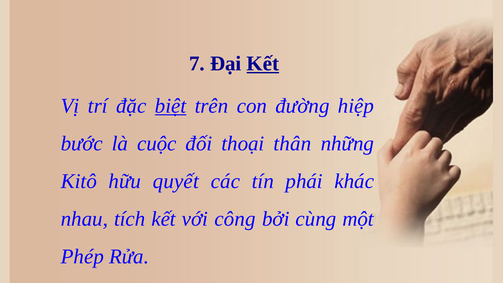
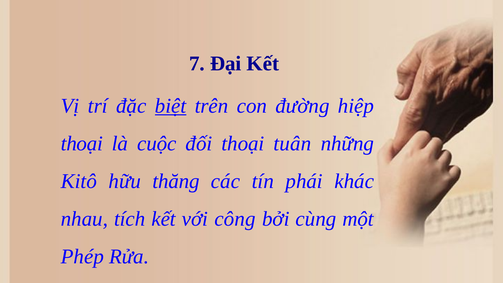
Kết underline: present -> none (263, 64)
bước: bước -> thoại (82, 143)
thân: thân -> tuân (292, 143)
quyết: quyết -> thăng (176, 181)
